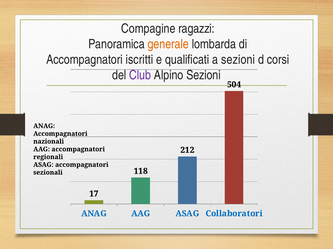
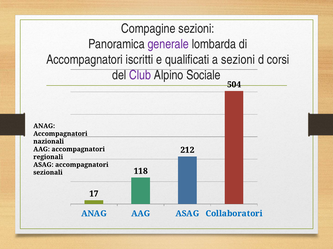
Compagine ragazzi: ragazzi -> sezioni (196, 29)
generale colour: orange -> purple (168, 44)
Alpino Sezioni: Sezioni -> Sociale (203, 75)
